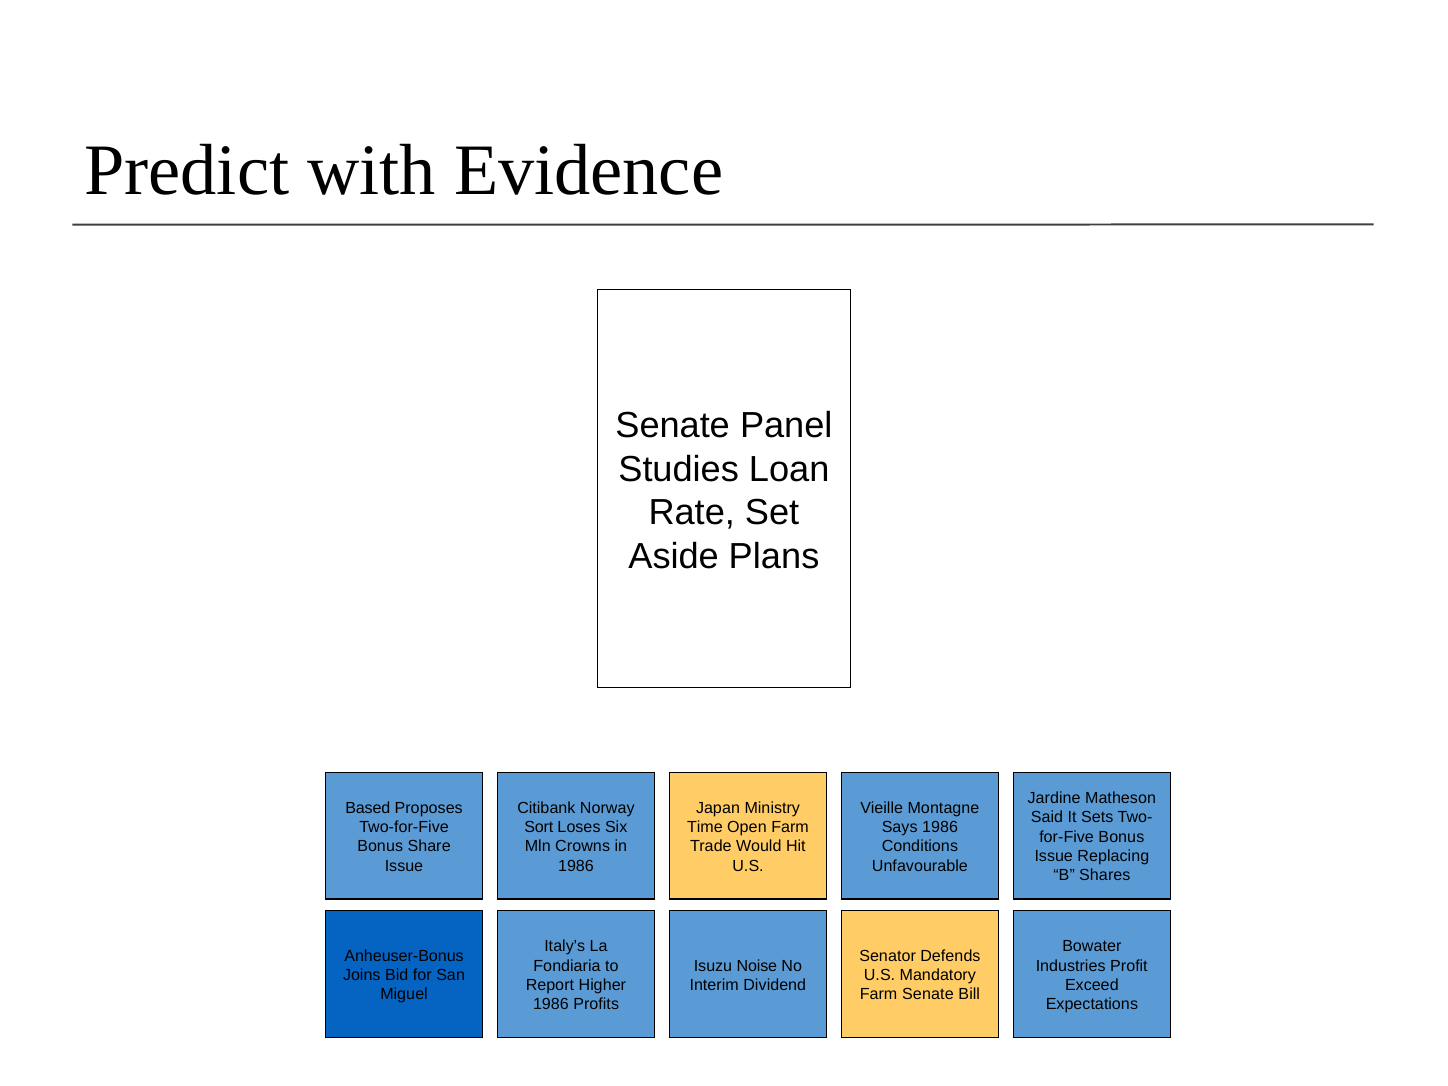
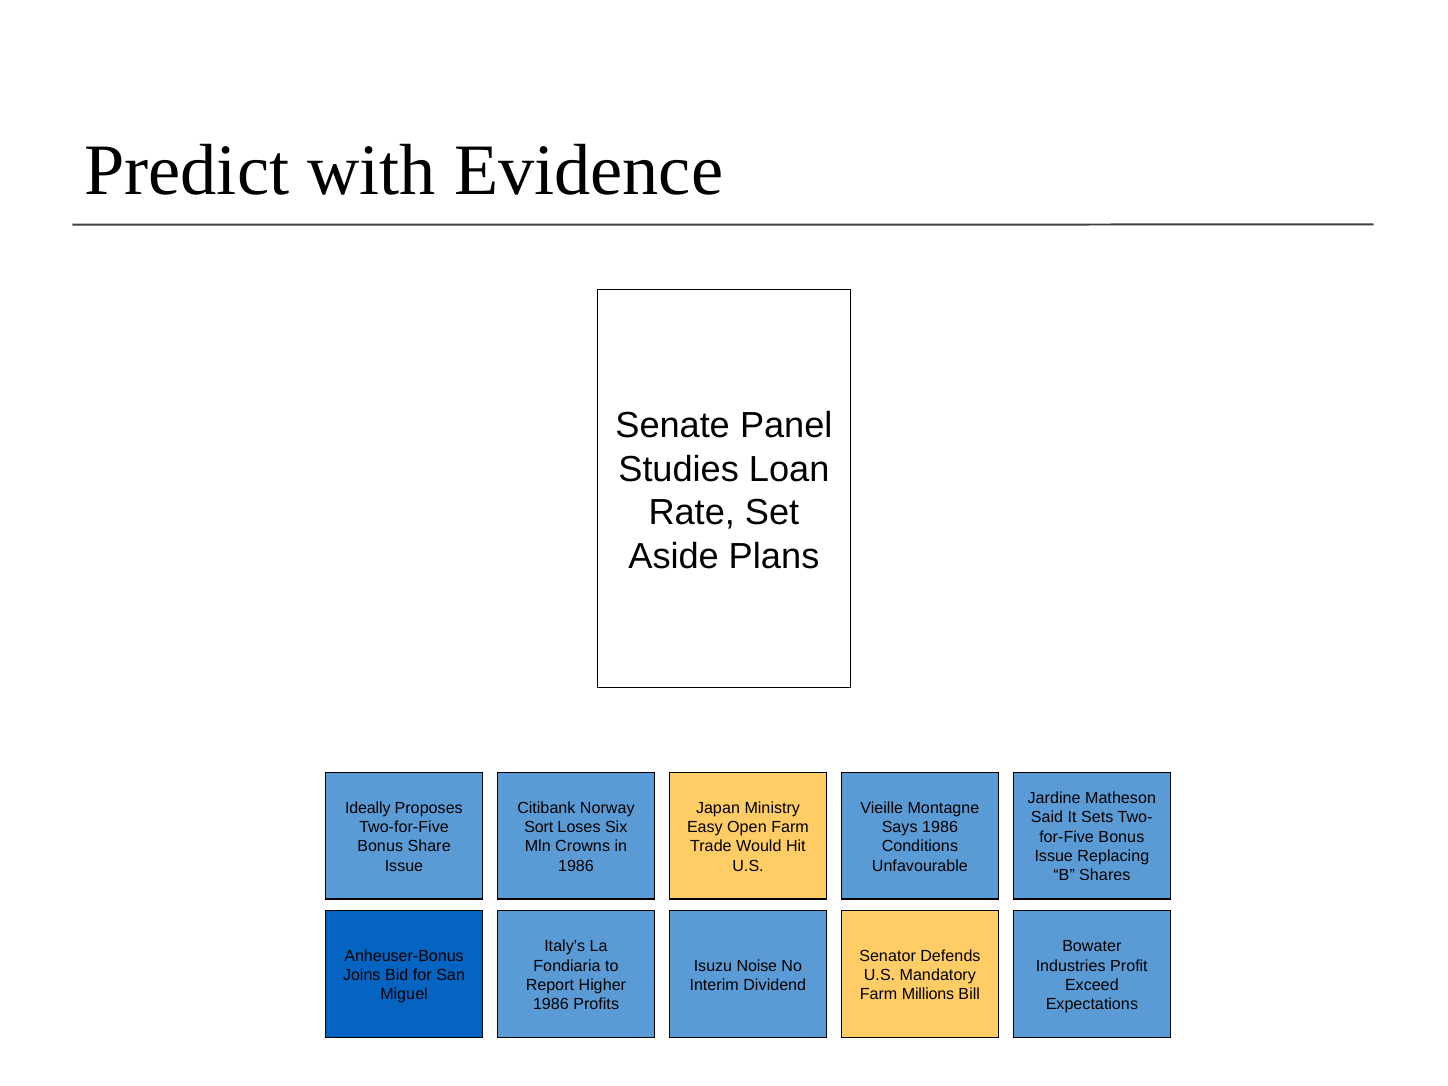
Based: Based -> Ideally (368, 808)
Time: Time -> Easy (705, 827)
Farm Senate: Senate -> Millions (928, 995)
